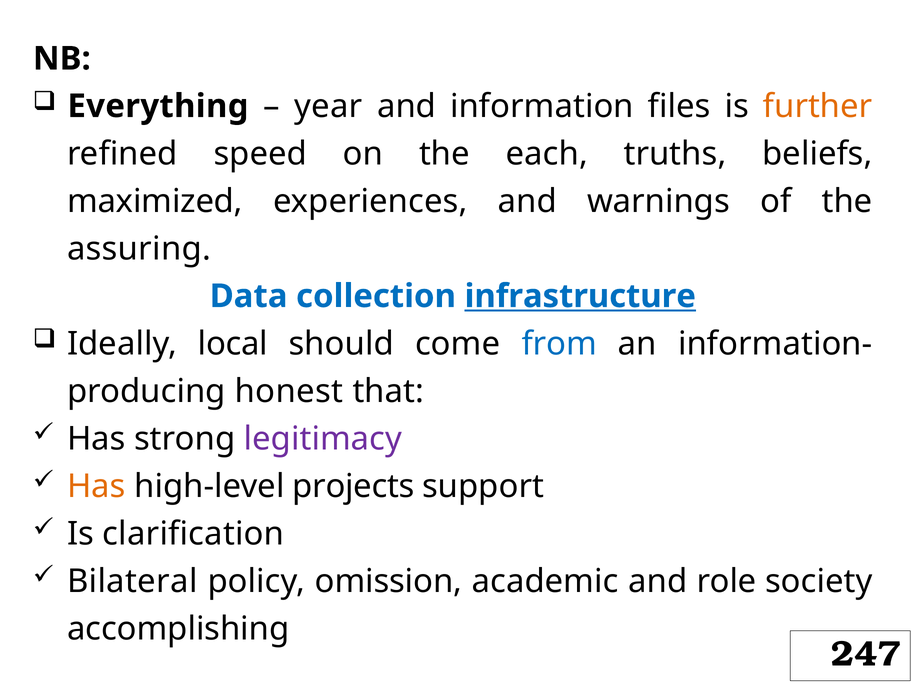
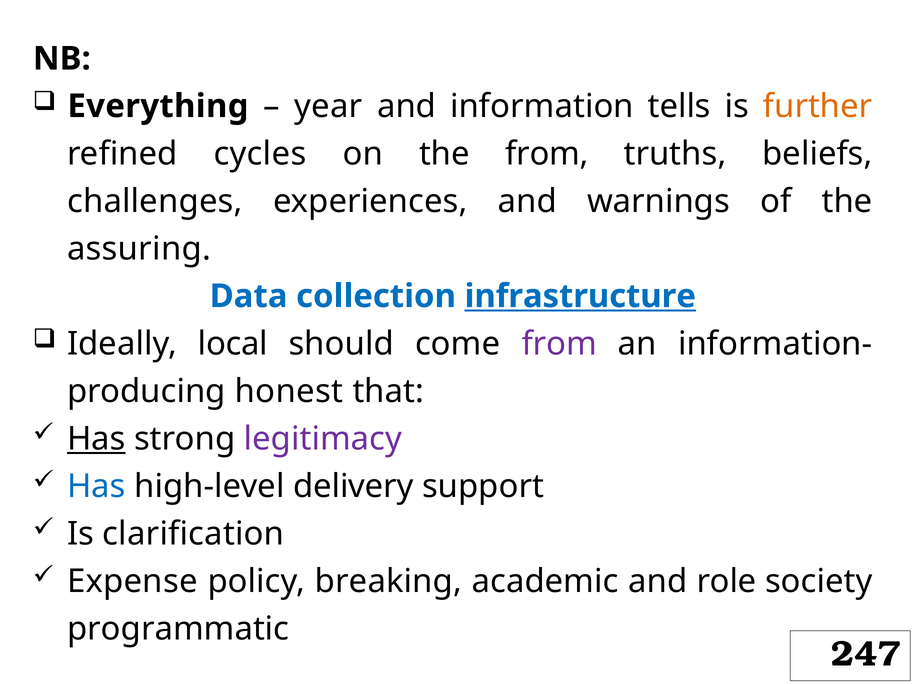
files: files -> tells (679, 106)
speed: speed -> cycles (260, 154)
the each: each -> from (547, 154)
maximized: maximized -> challenges (155, 201)
from colour: blue -> purple (559, 344)
Has underline: none -> present (96, 439)
Has colour: orange -> blue (96, 486)
projects: projects -> delivery (353, 486)
Bilateral: Bilateral -> Expense (132, 581)
omission: omission -> breaking (388, 581)
accomplishing: accomplishing -> programmatic (178, 629)
